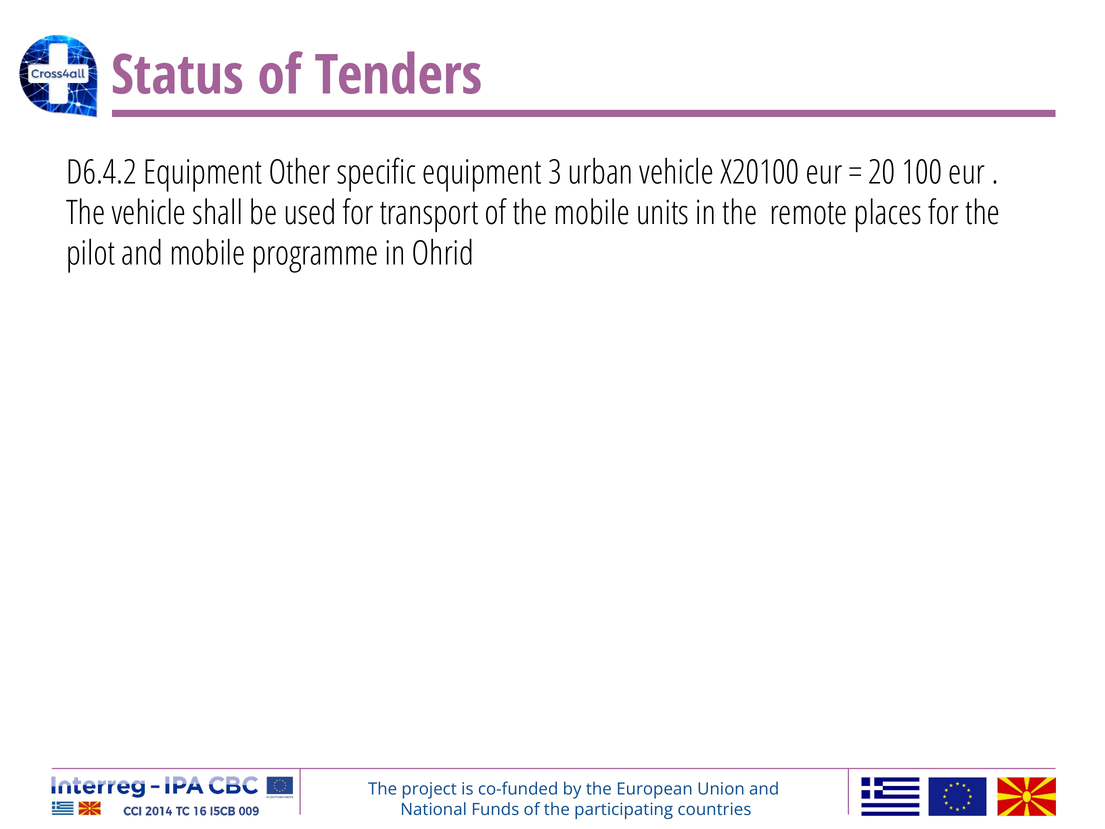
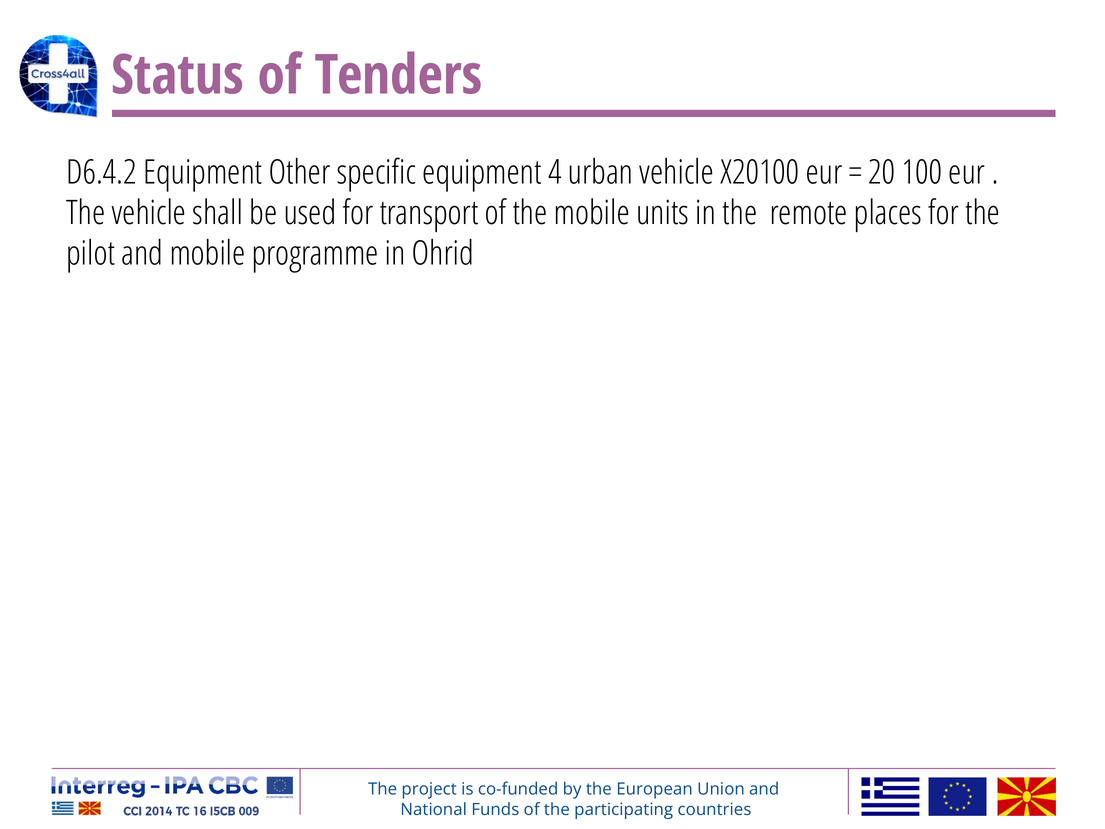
3: 3 -> 4 (555, 173)
